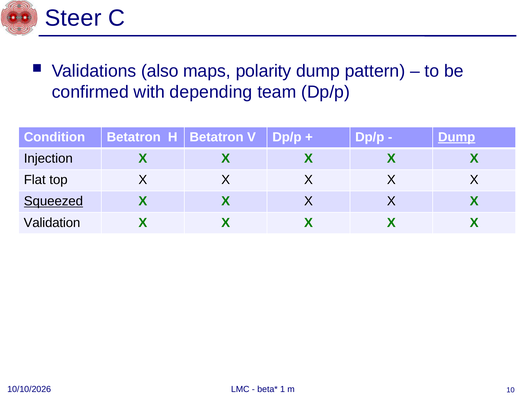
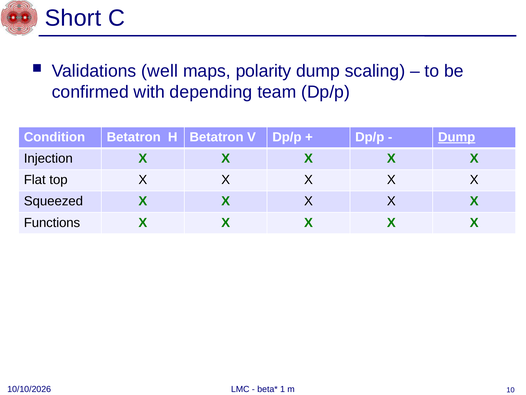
Steer: Steer -> Short (73, 18)
also: also -> well (160, 71)
pattern: pattern -> scaling (375, 71)
Squeezed underline: present -> none (53, 201)
Validation: Validation -> Functions (52, 222)
